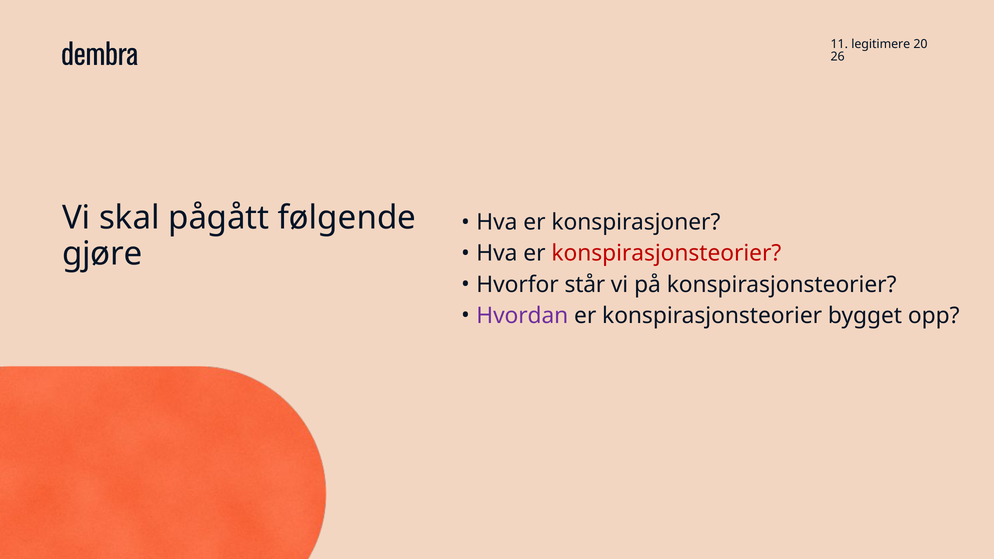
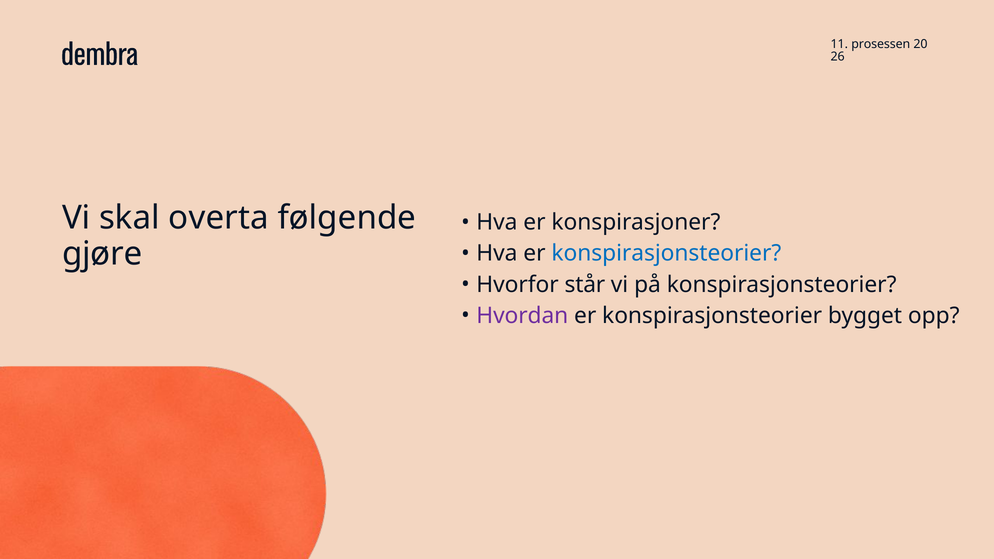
legitimere: legitimere -> prosessen (881, 44)
pågått: pågått -> overta (219, 218)
konspirasjonsteorier colour: red -> blue (666, 254)
